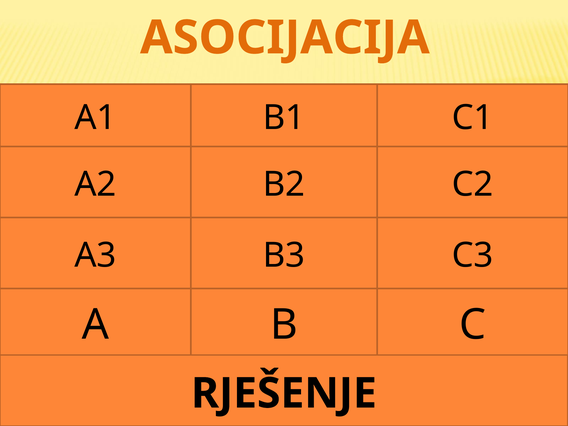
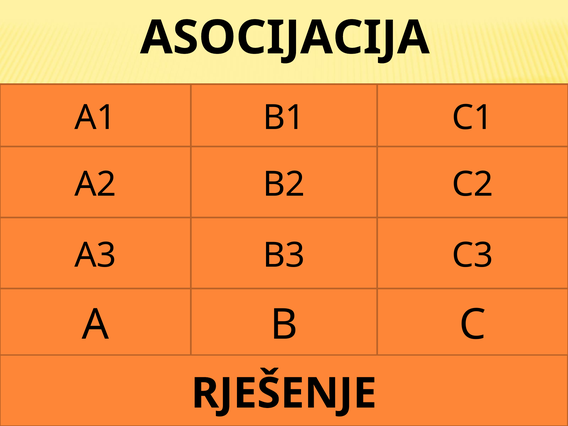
ASOCIJACIJA colour: orange -> black (285, 38)
